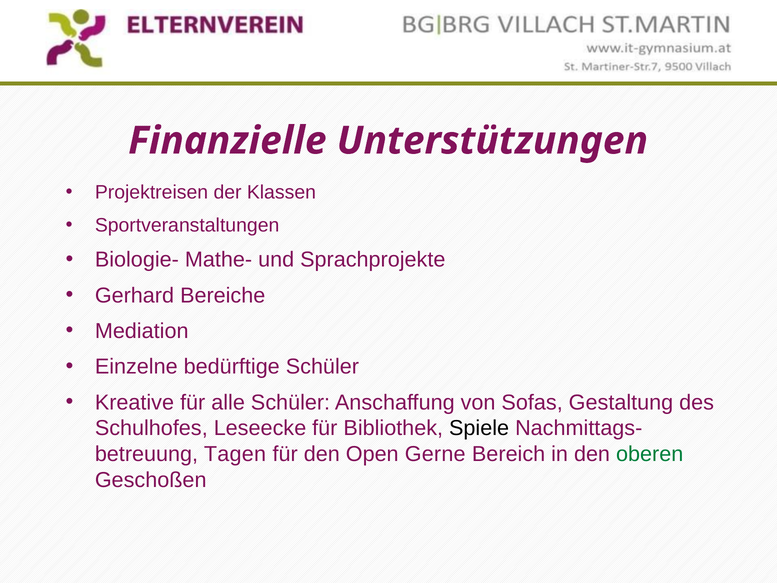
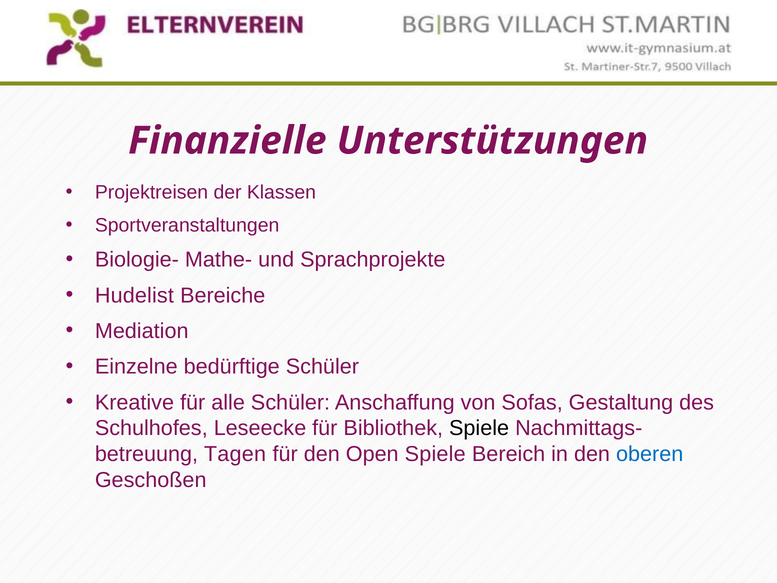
Gerhard: Gerhard -> Hudelist (134, 295)
Open Gerne: Gerne -> Spiele (435, 454)
oberen colour: green -> blue (650, 454)
